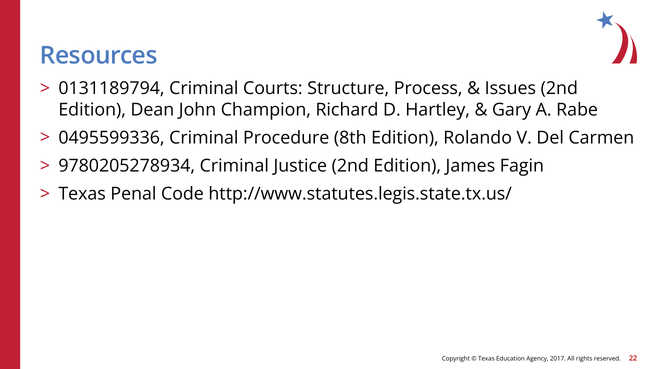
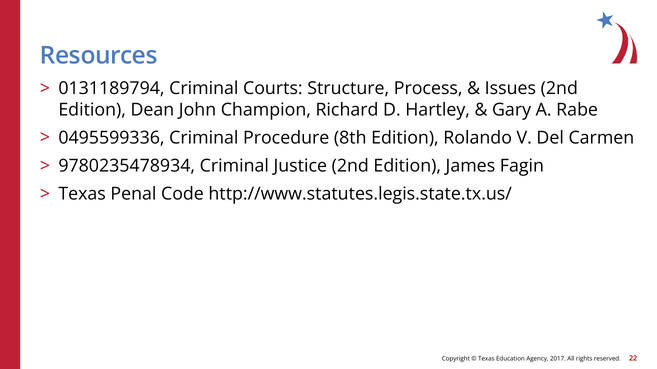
9780205278934: 9780205278934 -> 9780235478934 (127, 166)
